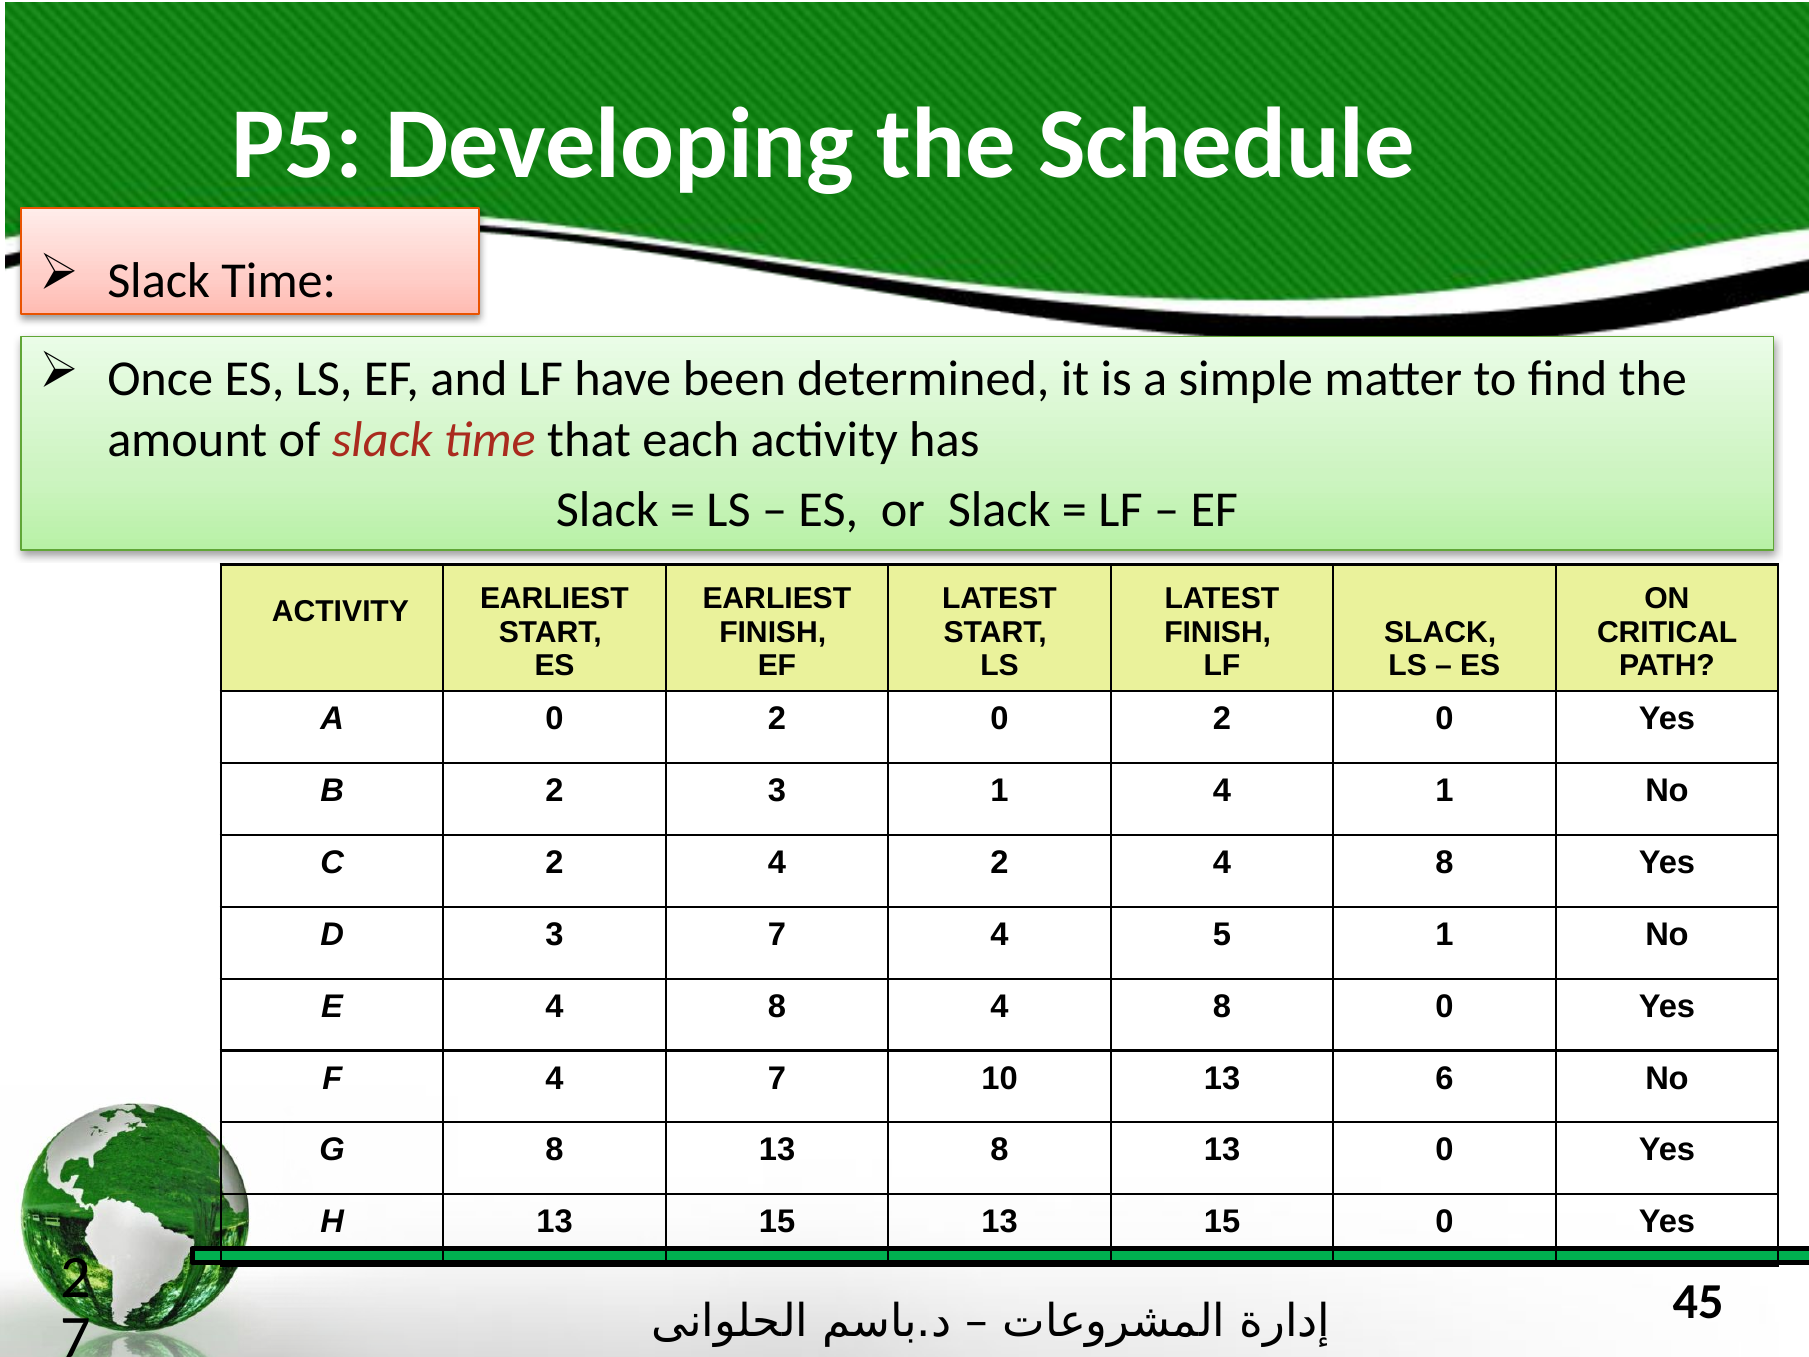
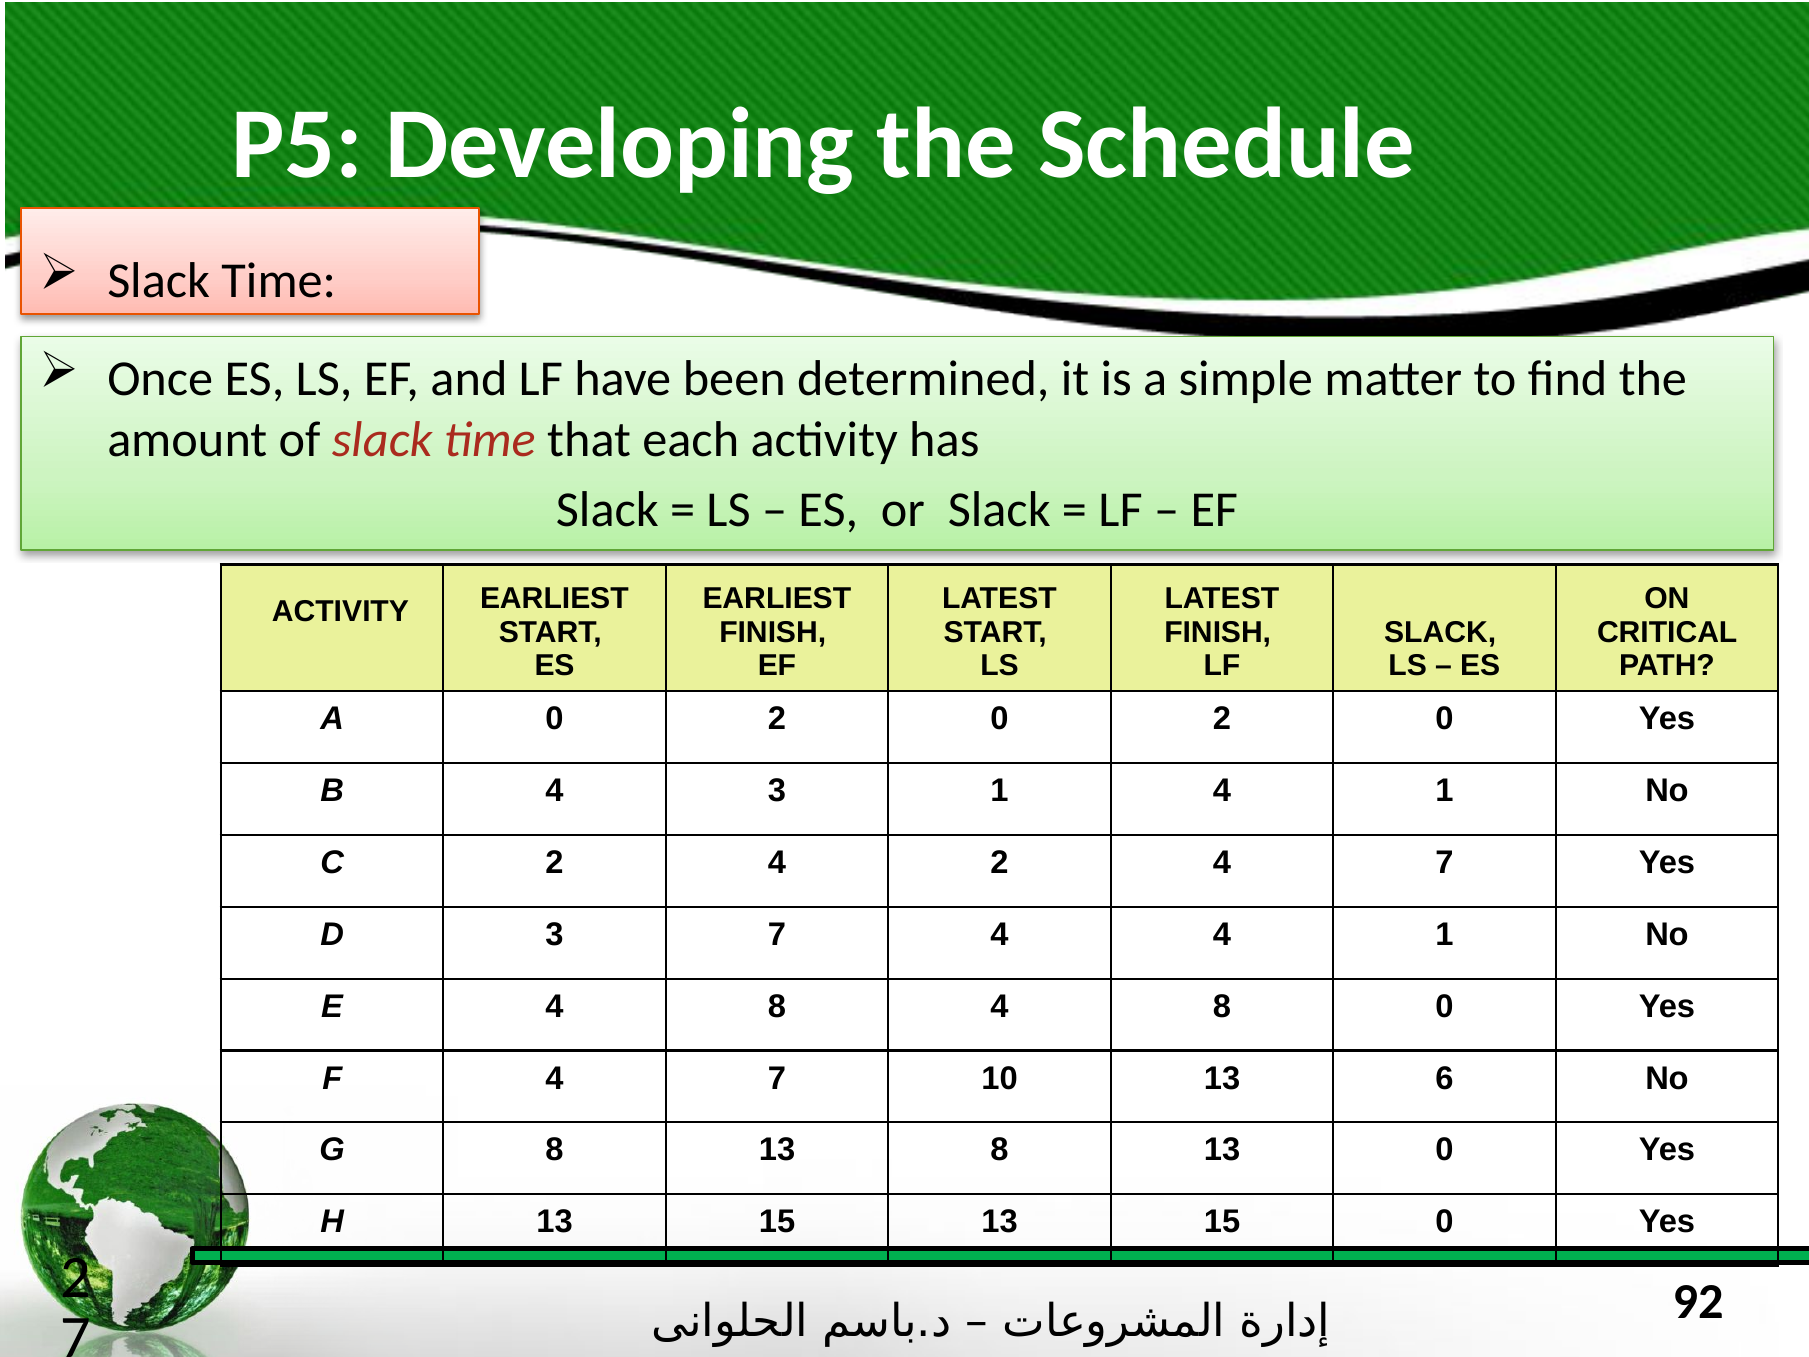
B 2: 2 -> 4 (555, 791)
2 4 8: 8 -> 7 (1445, 862)
4 5: 5 -> 4 (1222, 934)
45: 45 -> 92 (1698, 1301)
